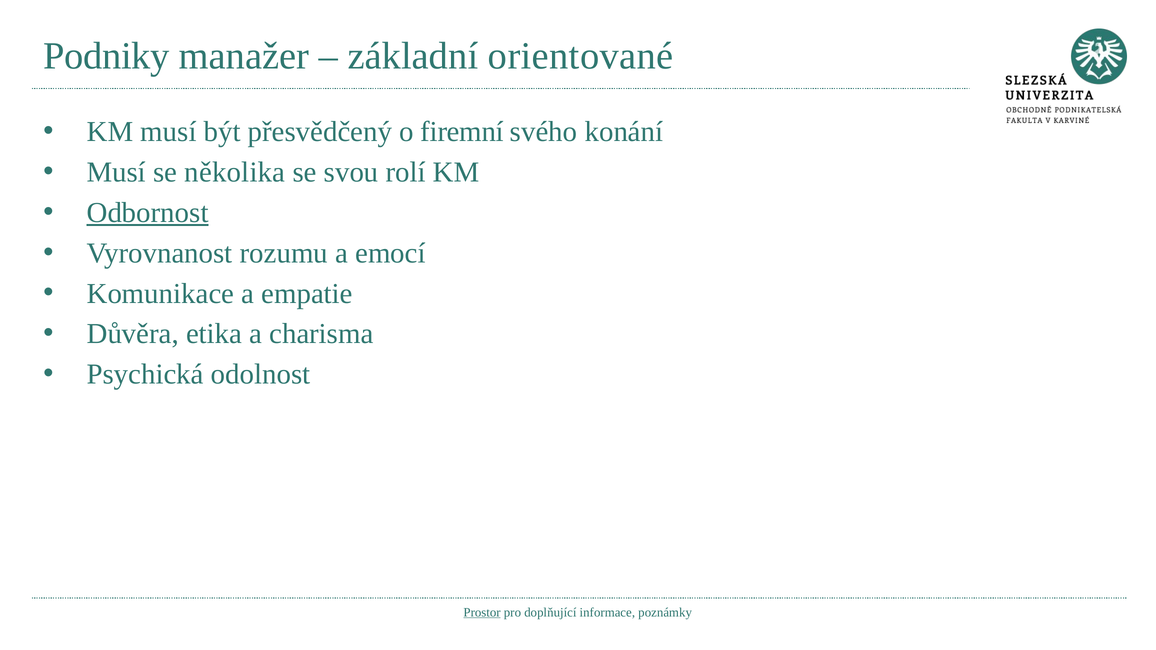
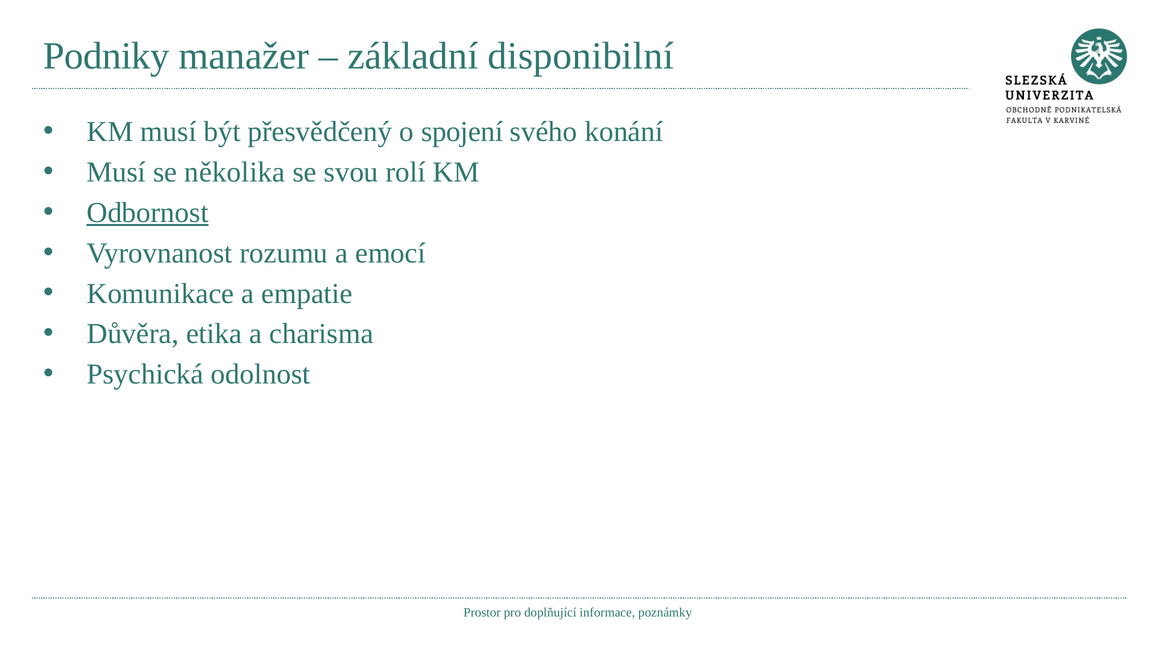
orientované: orientované -> disponibilní (581, 56)
firemní: firemní -> spojení (462, 132)
Prostor underline: present -> none (482, 613)
